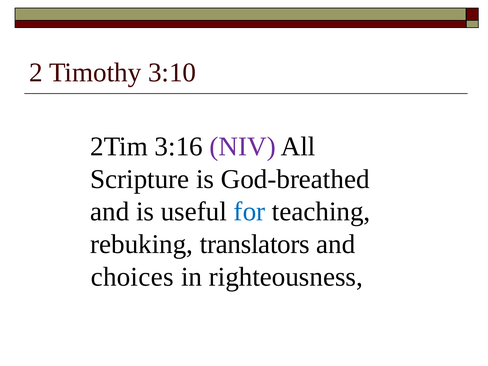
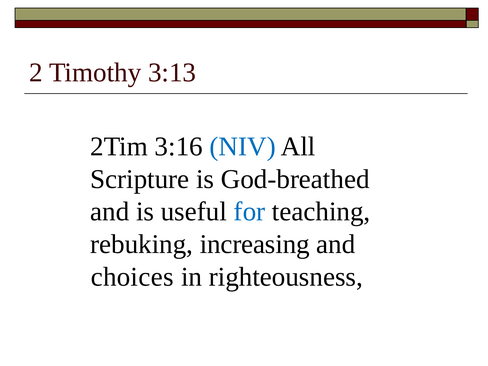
3:10: 3:10 -> 3:13 (172, 73)
NIV colour: purple -> blue (243, 147)
translators: translators -> increasing (255, 244)
